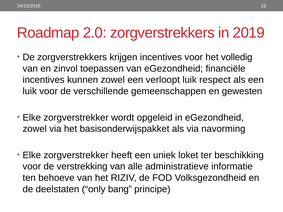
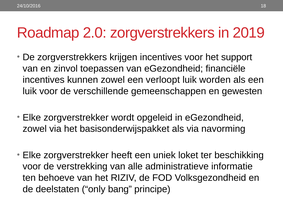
volledig: volledig -> support (237, 57)
respect: respect -> worden (215, 80)
